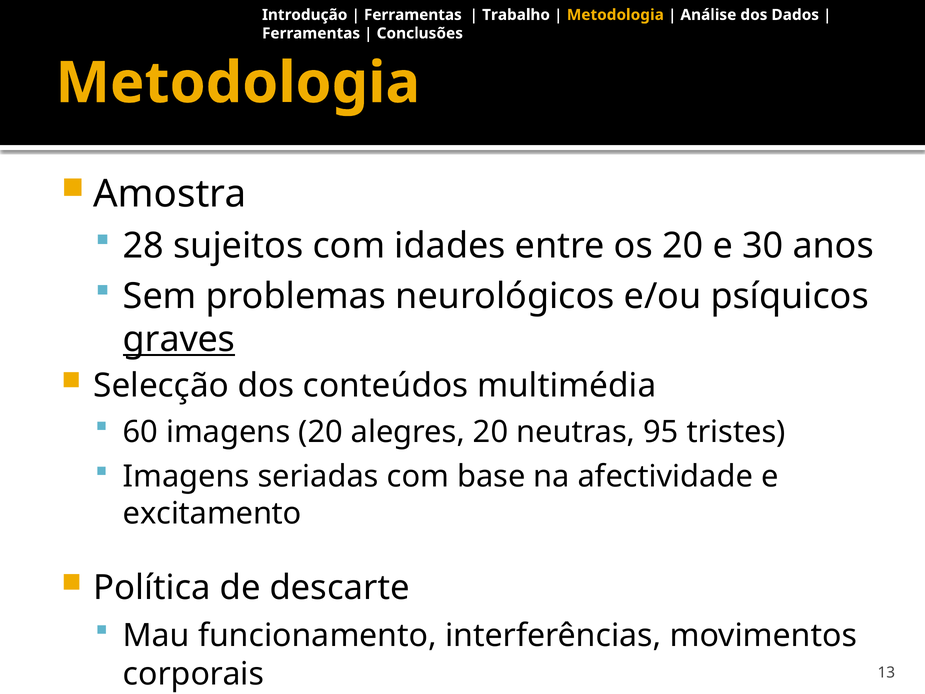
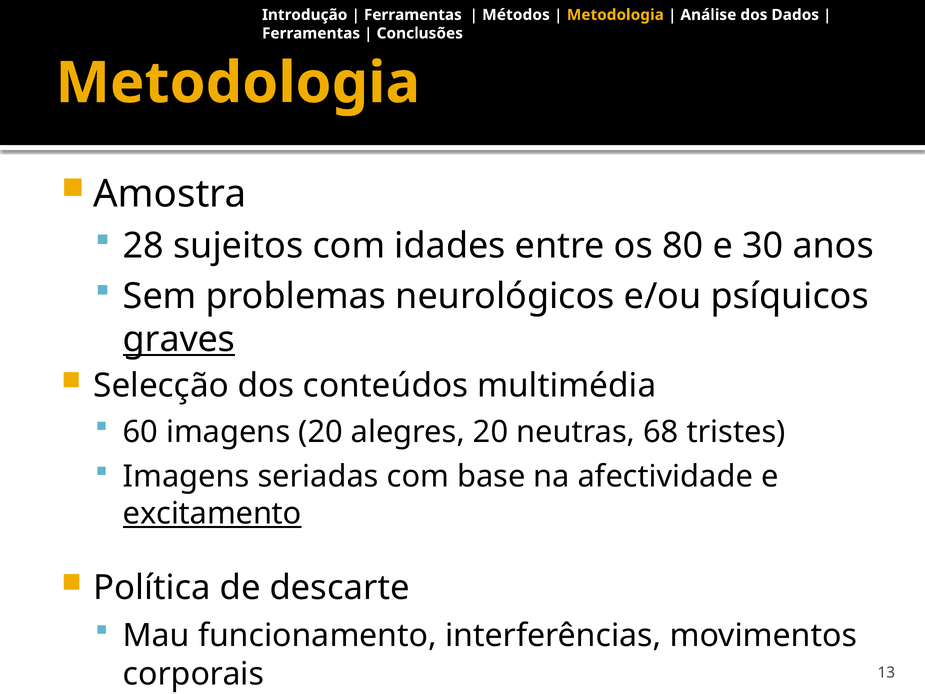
Trabalho: Trabalho -> Métodos (516, 15)
os 20: 20 -> 80 (683, 246)
95: 95 -> 68 (661, 432)
excitamento underline: none -> present (212, 514)
